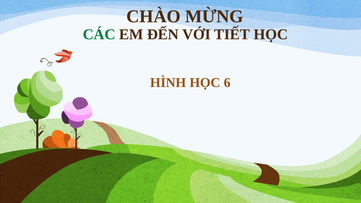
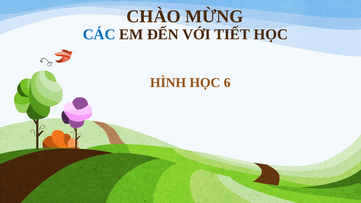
CÁC colour: green -> blue (99, 34)
